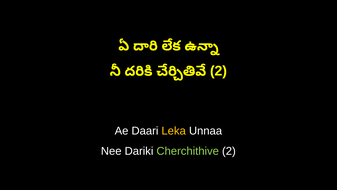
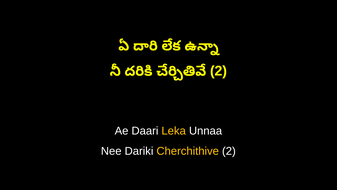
Cherchithive colour: light green -> yellow (188, 151)
